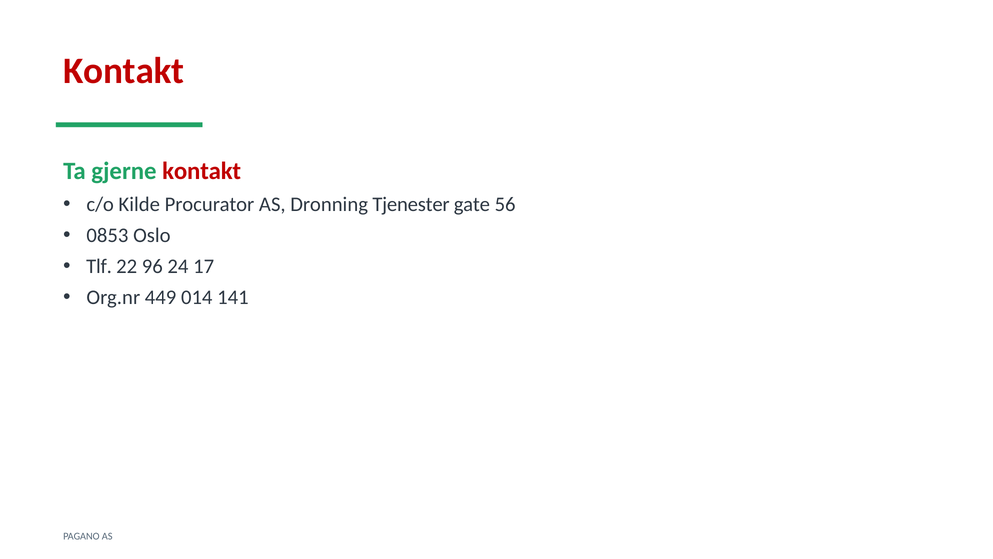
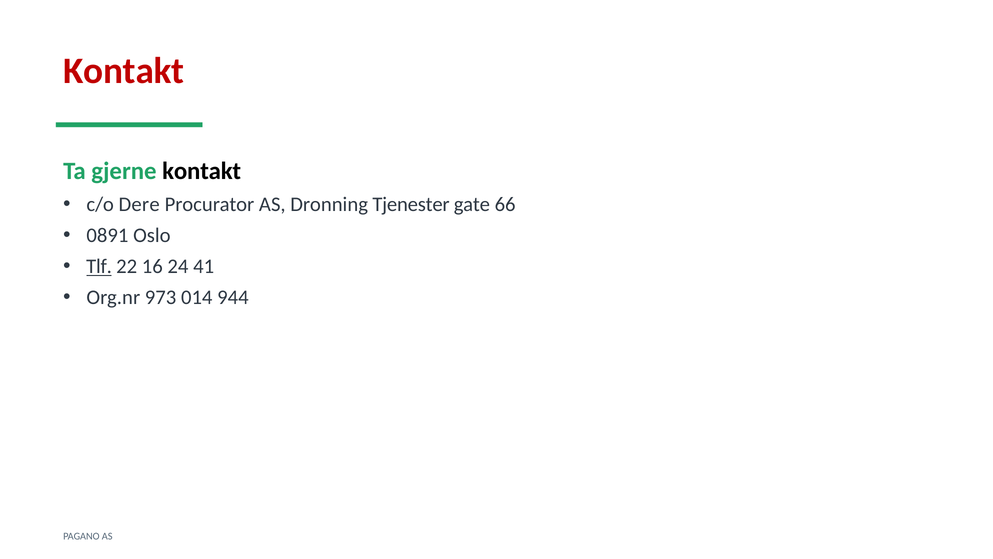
kontakt colour: red -> black (202, 171)
Kilde: Kilde -> Dere (139, 204)
56: 56 -> 66 (505, 204)
0853: 0853 -> 0891 (107, 235)
Tlf underline: none -> present (99, 266)
96: 96 -> 16 (152, 266)
17: 17 -> 41 (204, 266)
449: 449 -> 973 (161, 297)
141: 141 -> 944 (233, 297)
